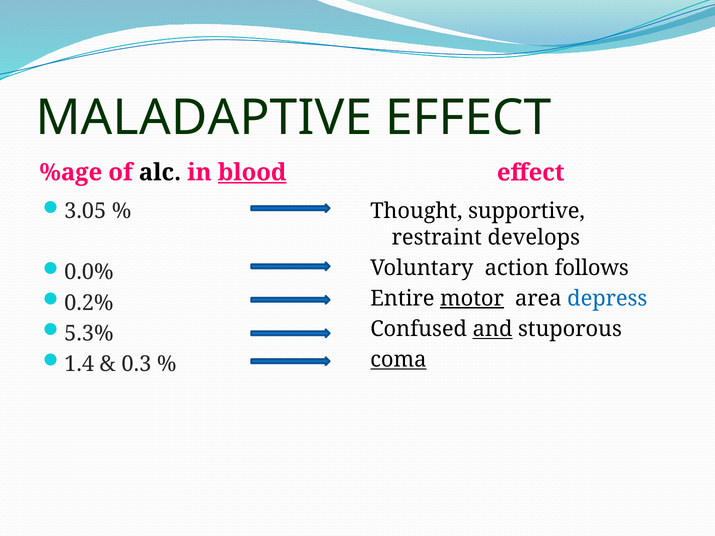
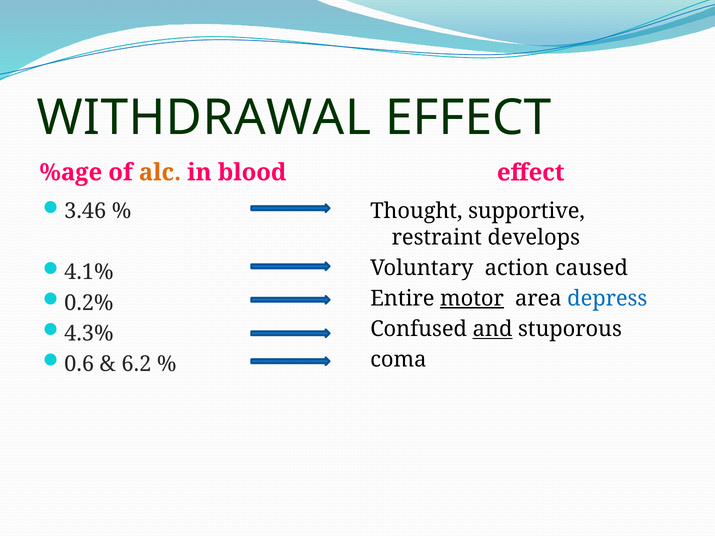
MALADAPTIVE: MALADAPTIVE -> WITHDRAWAL (204, 118)
alc colour: black -> orange (160, 172)
blood underline: present -> none (252, 172)
3.05: 3.05 -> 3.46 (85, 211)
0.0%: 0.0% -> 4.1% (89, 272)
follows: follows -> caused (591, 268)
5.3%: 5.3% -> 4.3% (89, 334)
1.4: 1.4 -> 0.6 (79, 364)
0.3: 0.3 -> 6.2 (136, 364)
coma underline: present -> none (398, 360)
